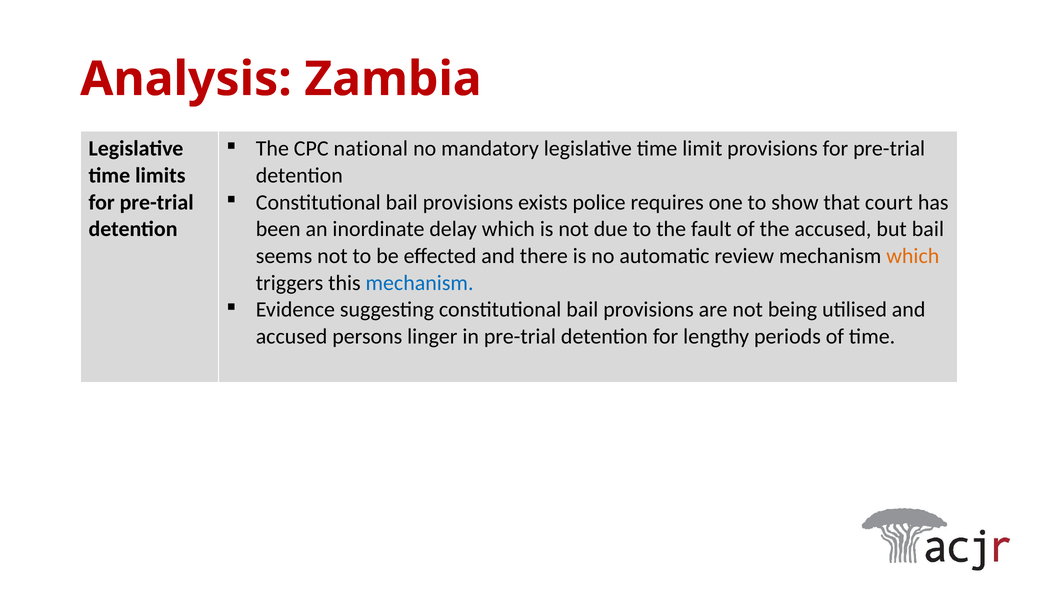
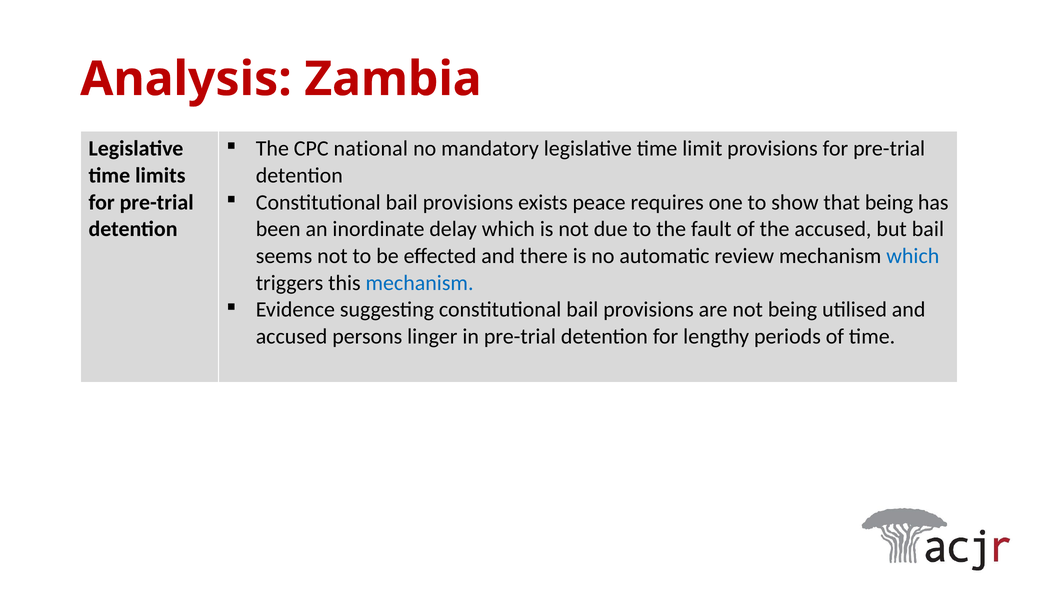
police: police -> peace (599, 202)
that court: court -> being (889, 202)
which colour: orange -> blue (913, 256)
